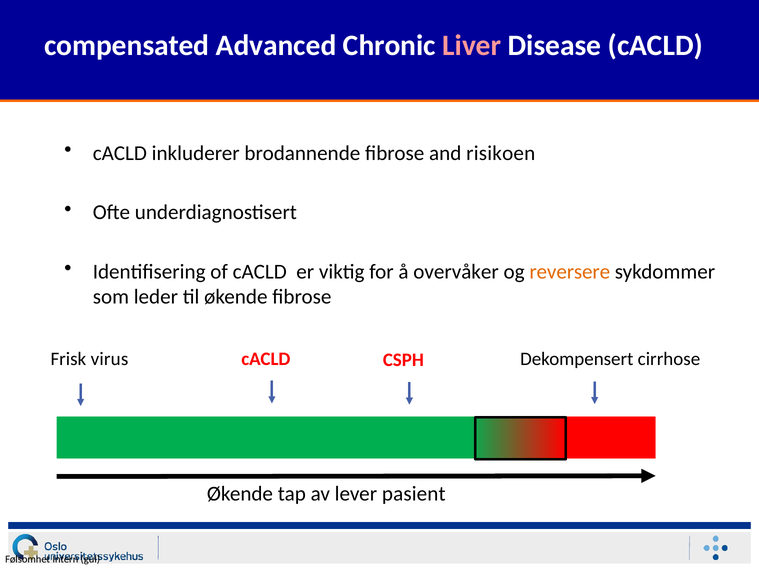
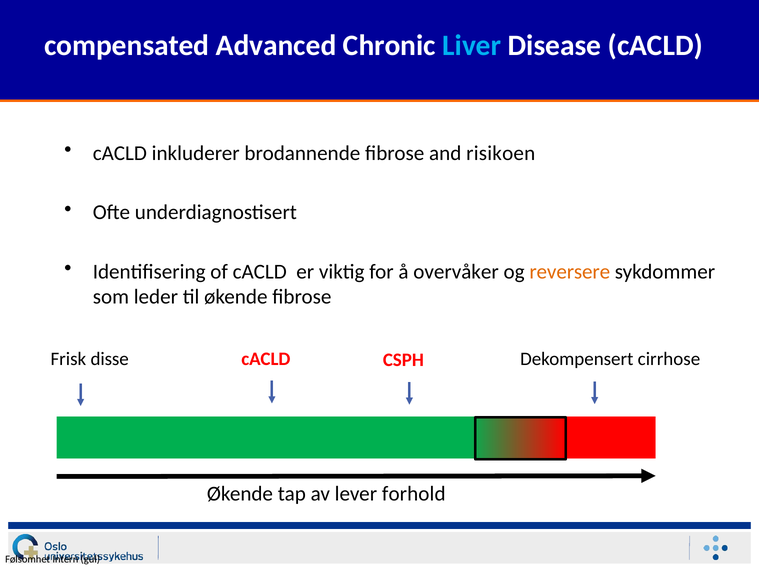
Liver colour: pink -> light blue (472, 45)
virus: virus -> disse (110, 358)
pasient: pasient -> forhold (414, 493)
